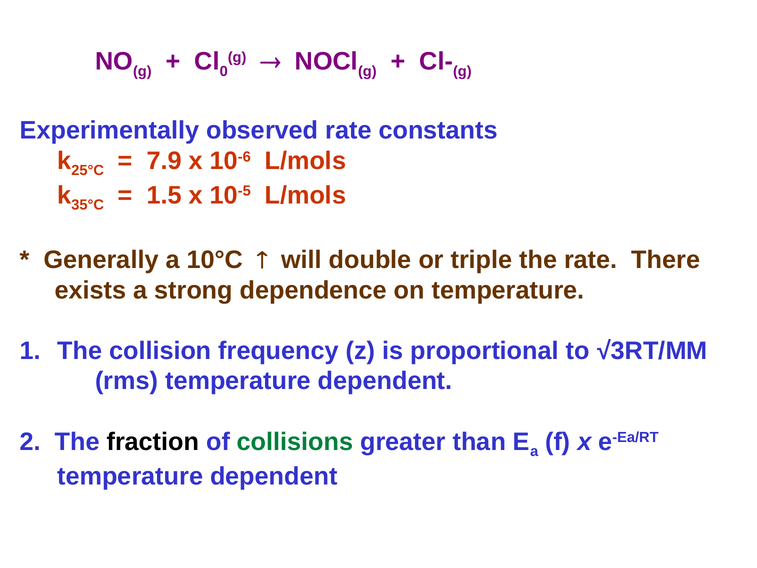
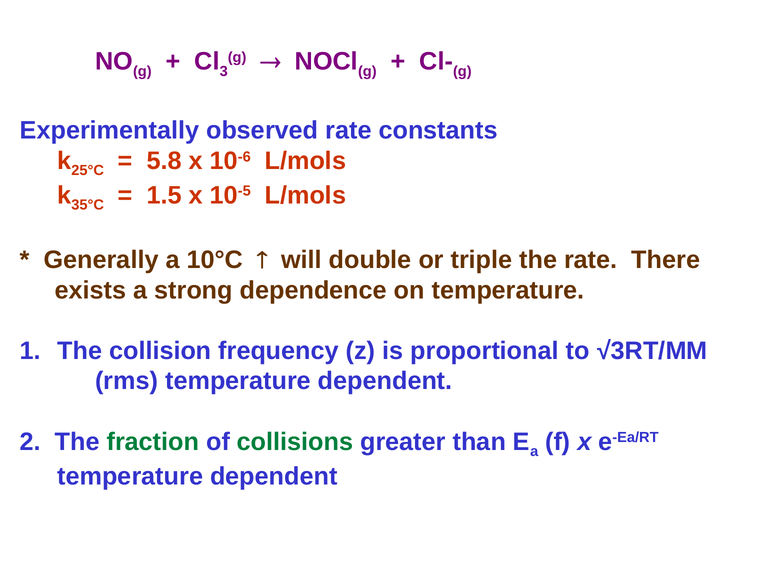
0: 0 -> 3 (224, 71)
7.9: 7.9 -> 5.8 (164, 161)
fraction colour: black -> green (153, 442)
